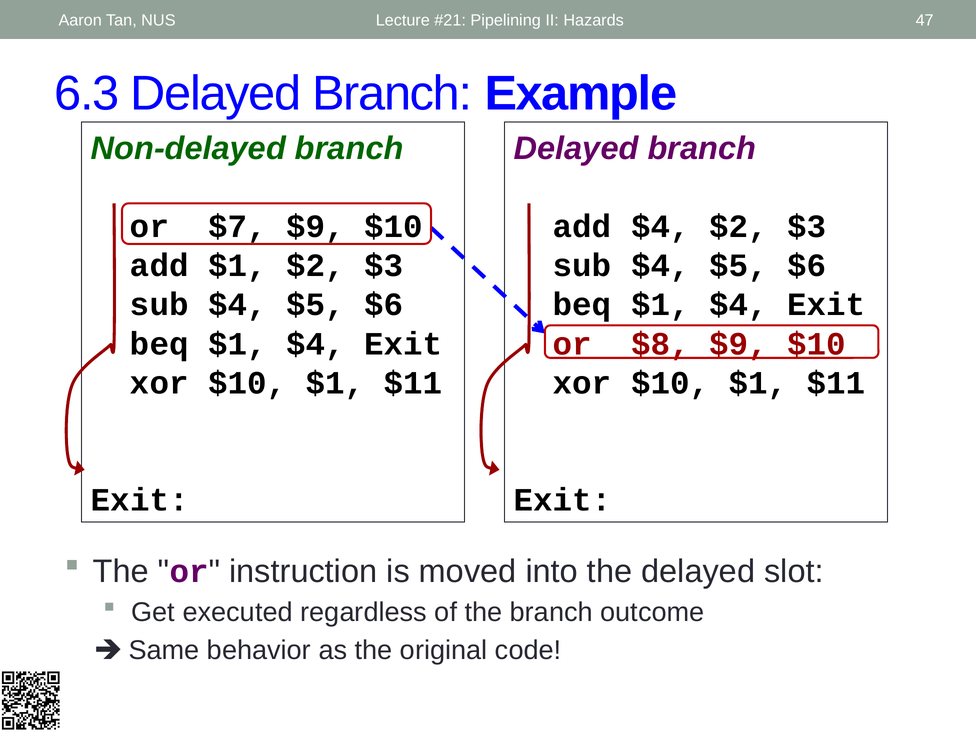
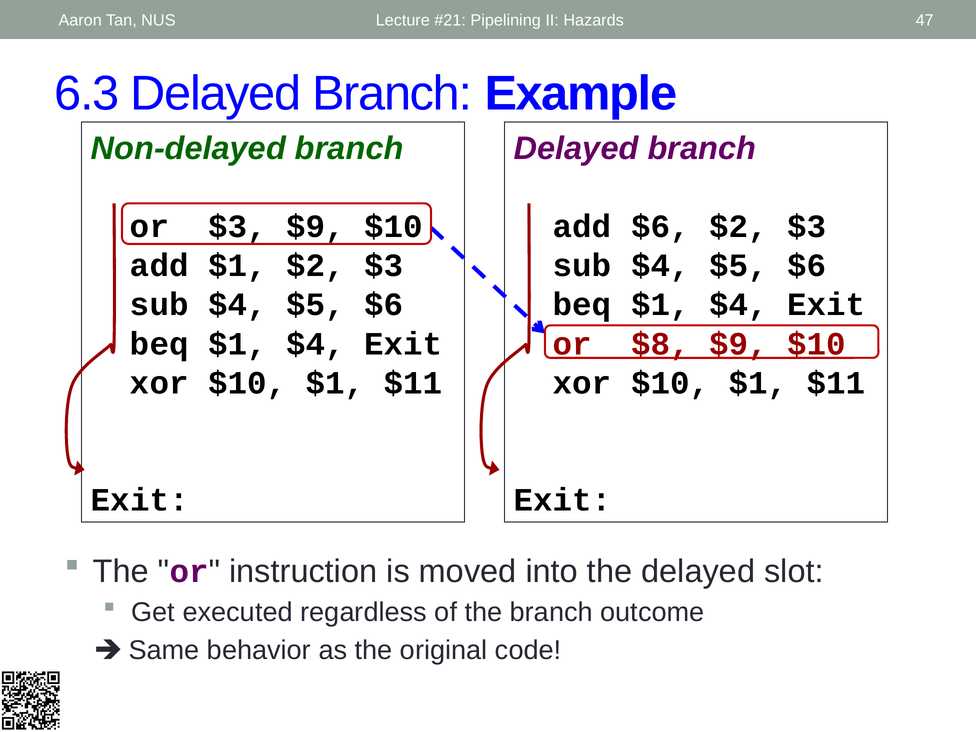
or $7: $7 -> $3 (237, 227)
add $4: $4 -> $6 (660, 227)
